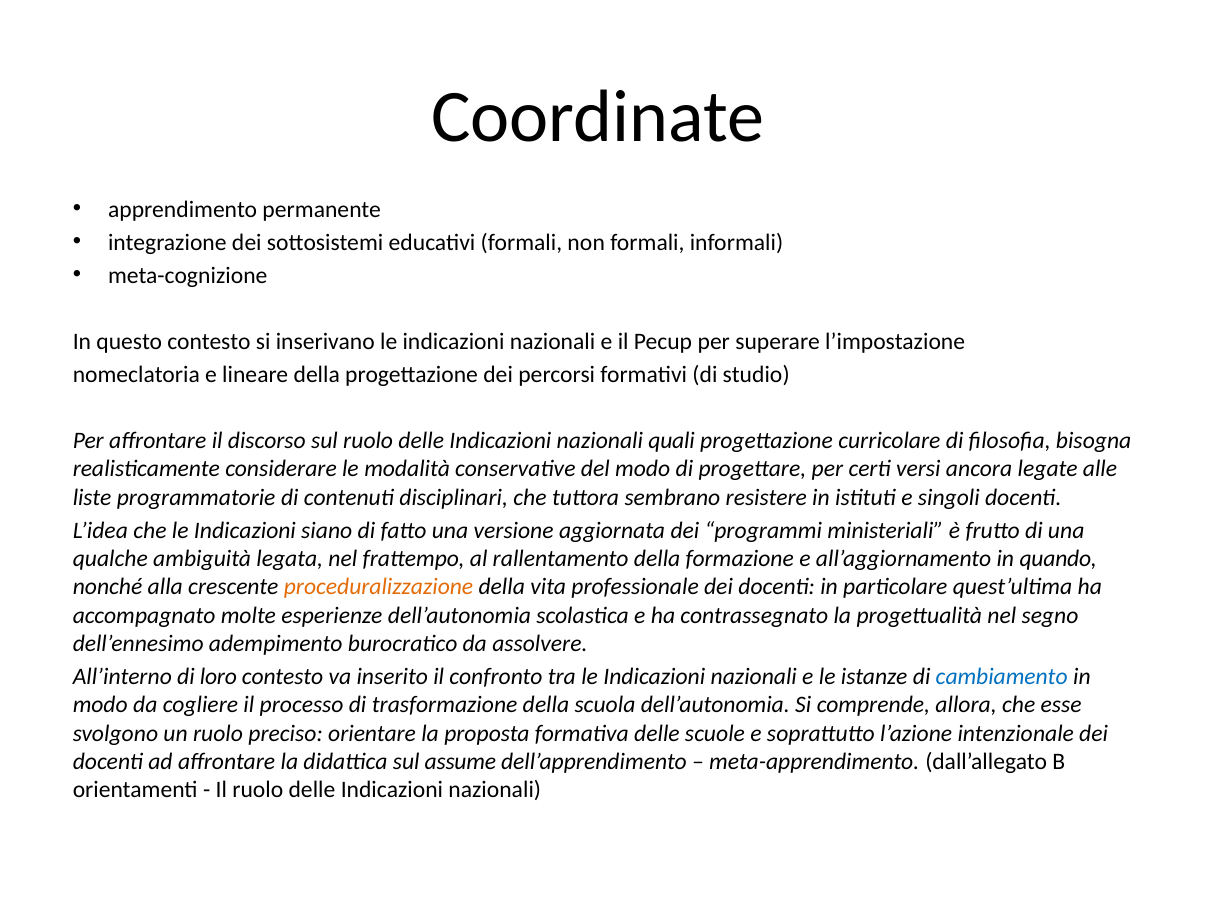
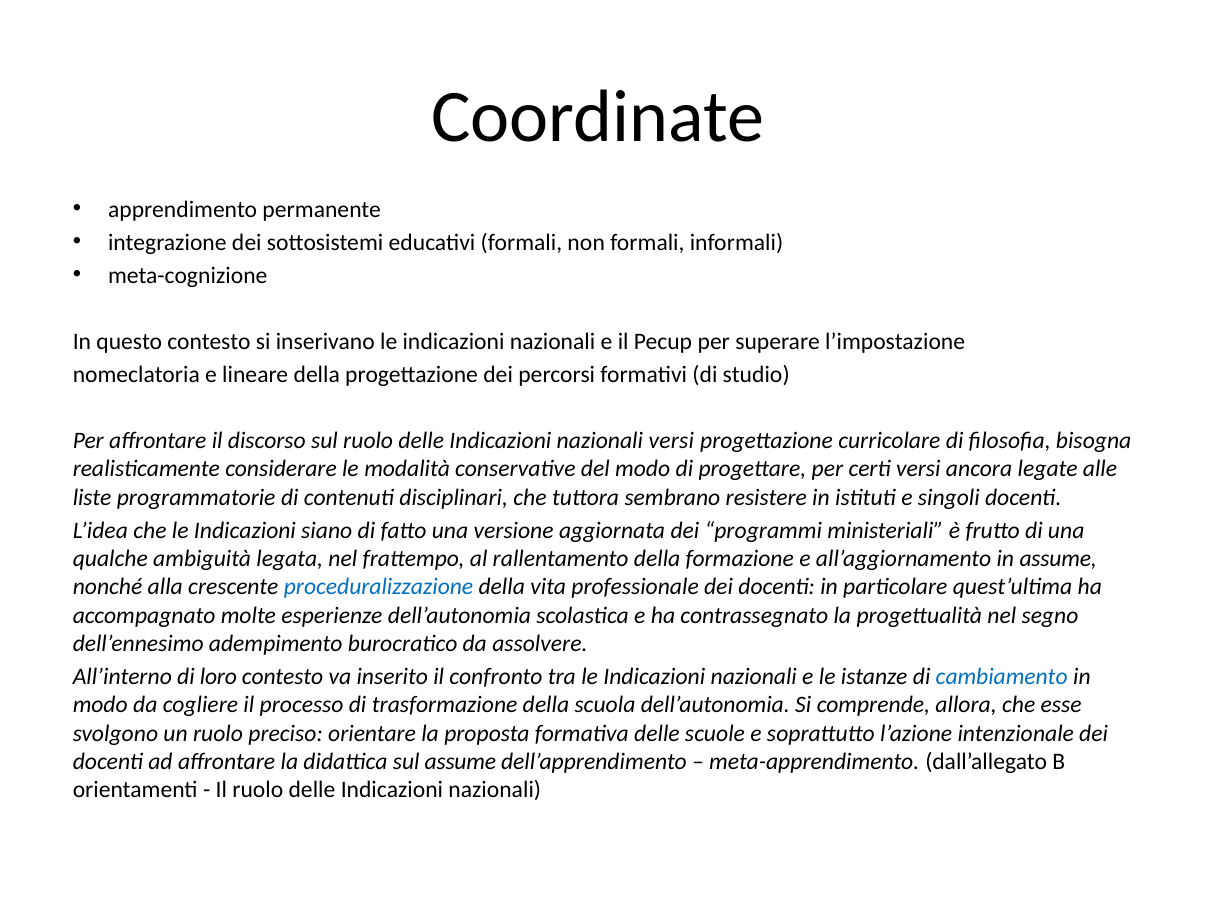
nazionali quali: quali -> versi (671, 441)
in quando: quando -> assume (1058, 559)
proceduralizzazione colour: orange -> blue (379, 587)
